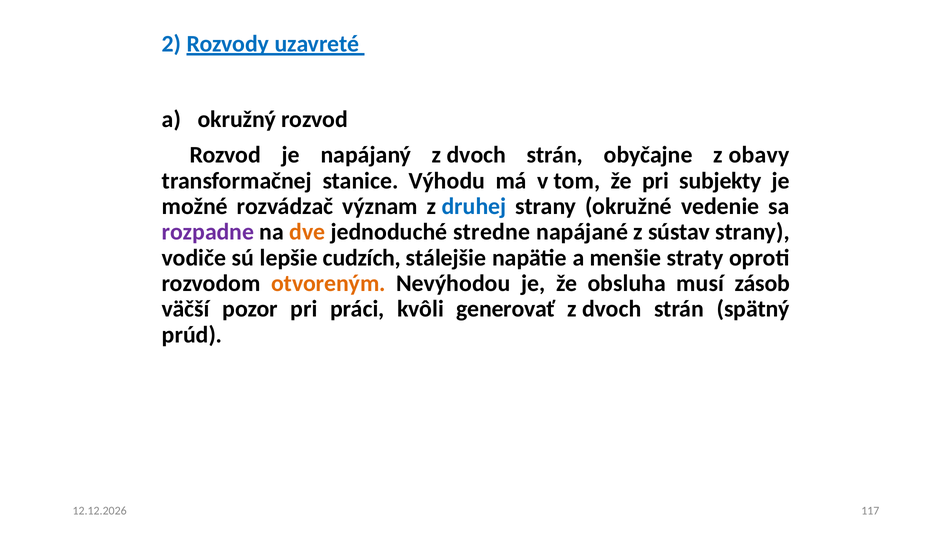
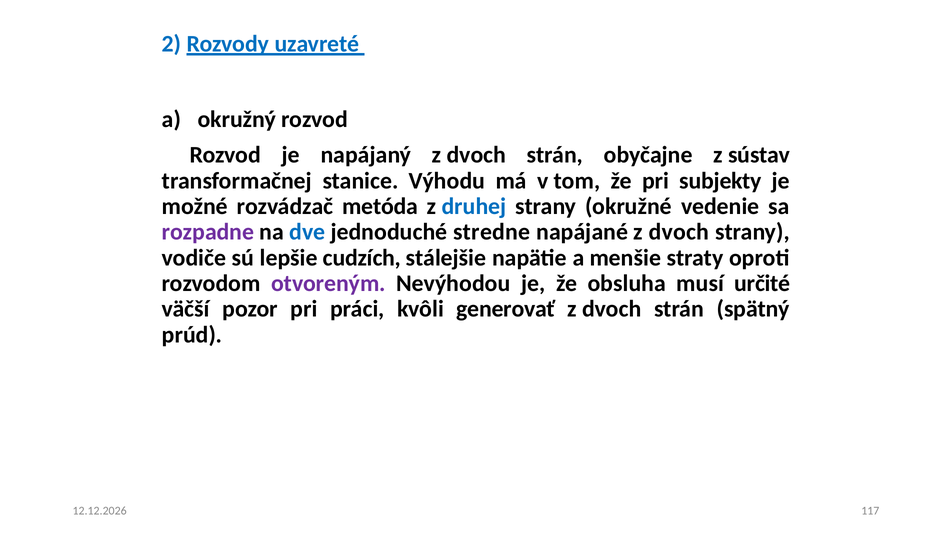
obavy: obavy -> sústav (759, 155)
význam: význam -> metóda (380, 207)
dve colour: orange -> blue (307, 232)
napájané z sústav: sústav -> dvoch (679, 232)
otvoreným colour: orange -> purple (328, 284)
zásob: zásob -> určité (762, 284)
